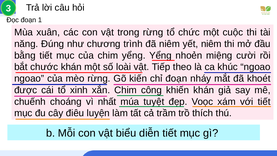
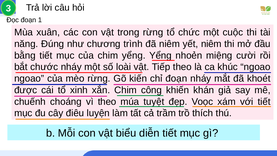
chước khán: khán -> nháy (71, 67)
vì nhất: nhất -> theo (107, 102)
